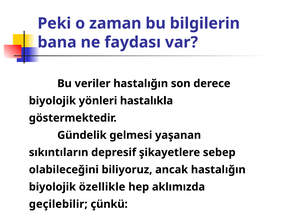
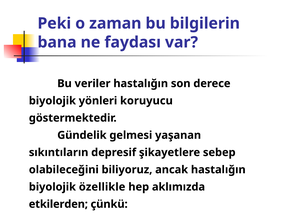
hastalıkla: hastalıkla -> koruyucu (146, 101)
geçilebilir: geçilebilir -> etkilerden (58, 204)
